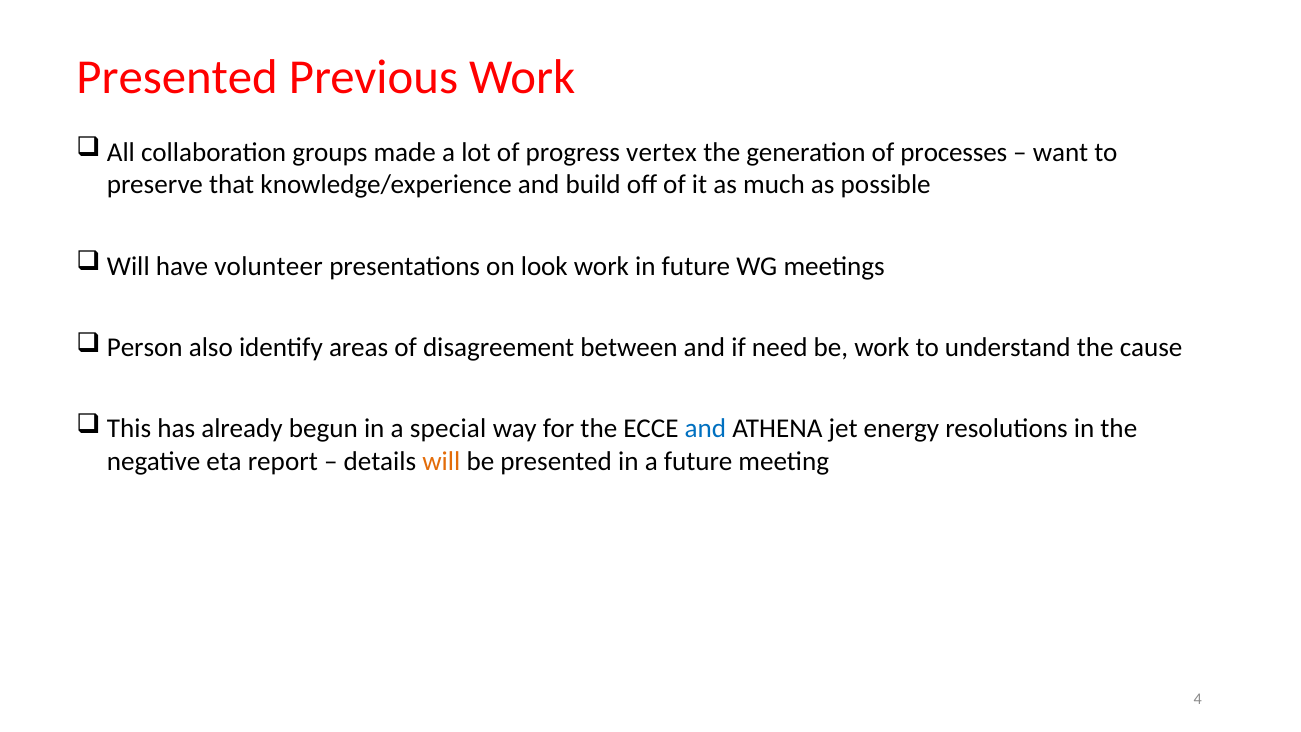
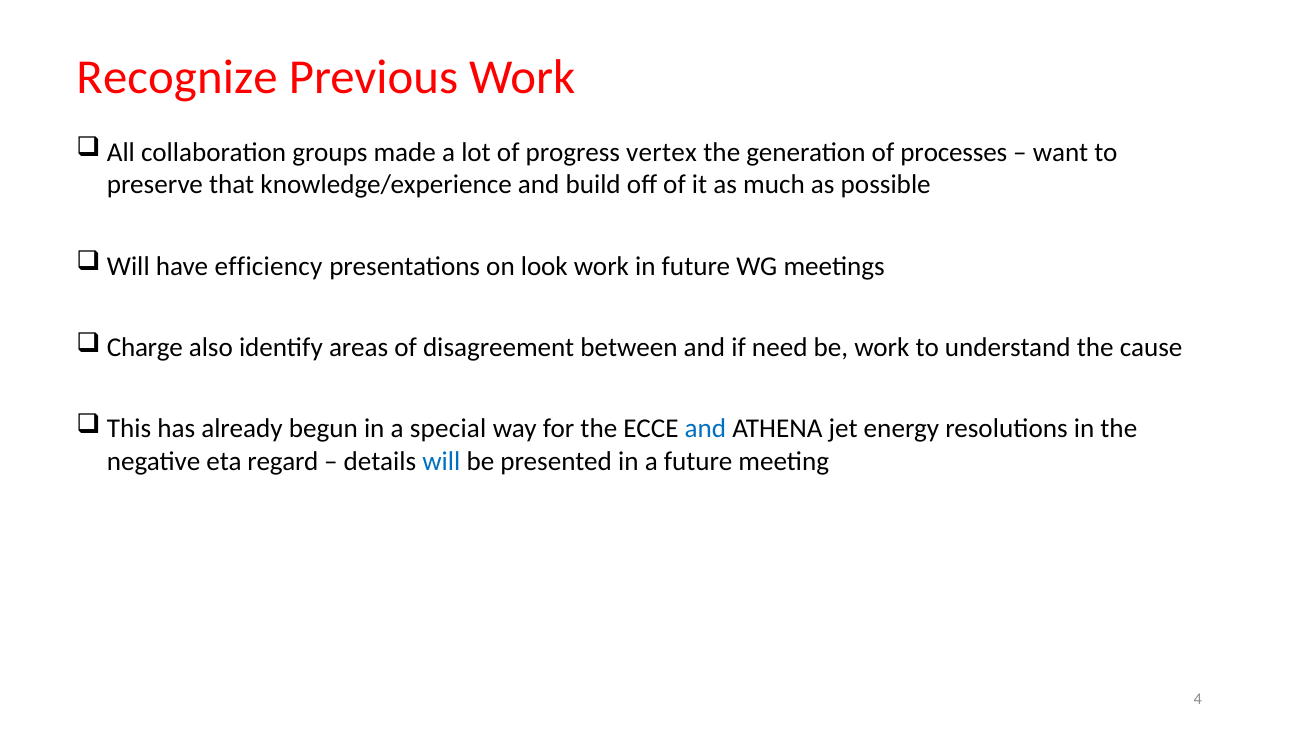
Presented: Presented -> Recognize (177, 77)
volunteer: volunteer -> efficiency (269, 266)
Person: Person -> Charge (145, 347)
report: report -> regard (283, 461)
will colour: orange -> blue (441, 461)
